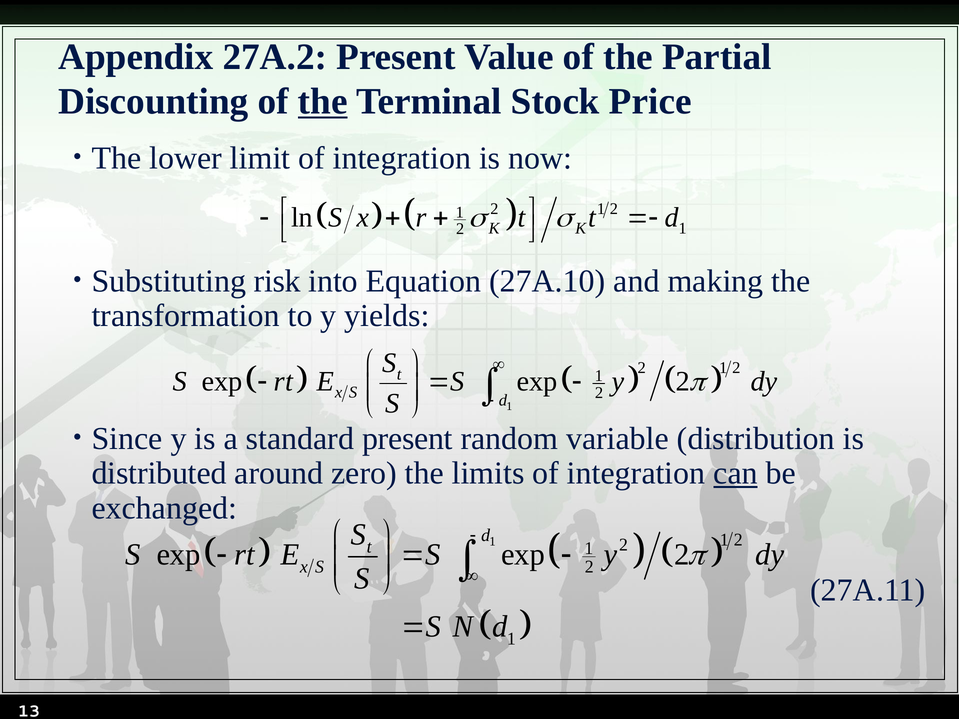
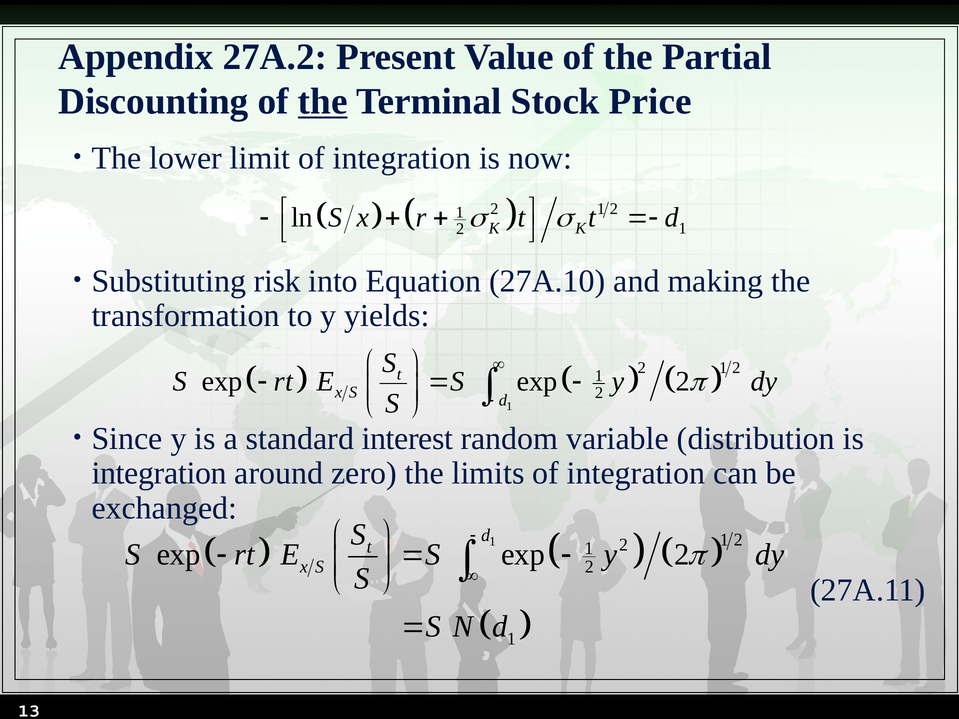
standard present: present -> interest (407, 439)
distributed: distributed -> integration (159, 474)
can underline: present -> none (736, 474)
